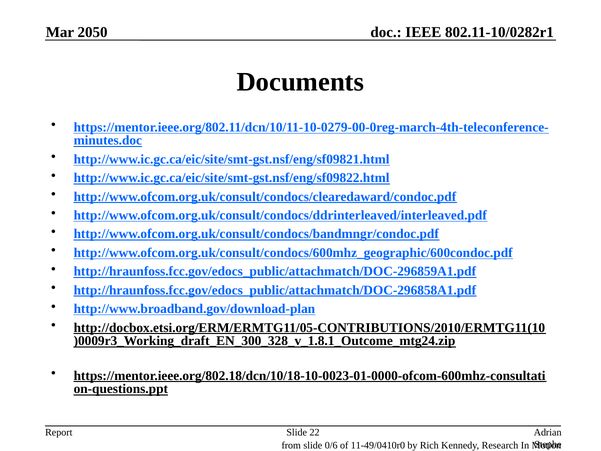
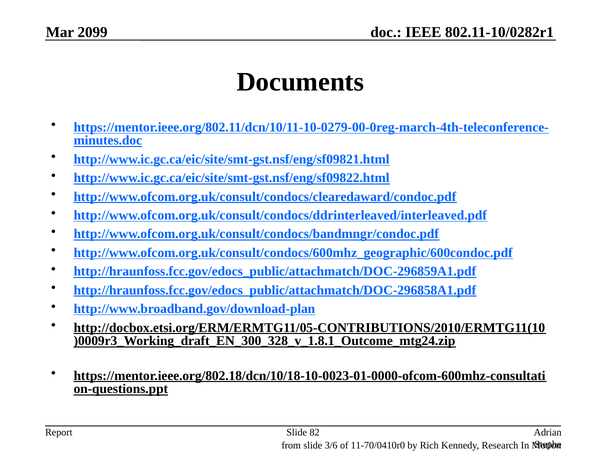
2050: 2050 -> 2099 (93, 32)
22: 22 -> 82 (315, 432)
0/6: 0/6 -> 3/6 (331, 445)
11-49/0410r0: 11-49/0410r0 -> 11-70/0410r0 (378, 445)
